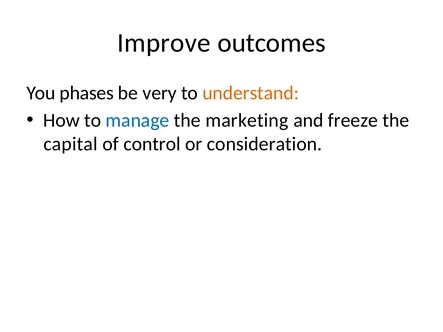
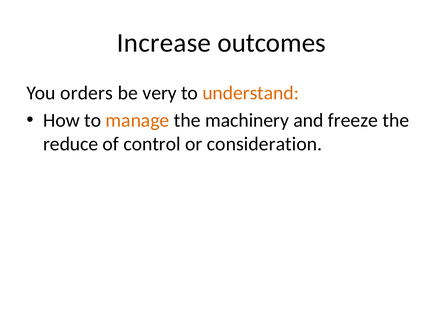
Improve: Improve -> Increase (164, 43)
phases: phases -> orders (87, 93)
manage colour: blue -> orange (137, 121)
marketing: marketing -> machinery (247, 121)
capital: capital -> reduce (71, 144)
